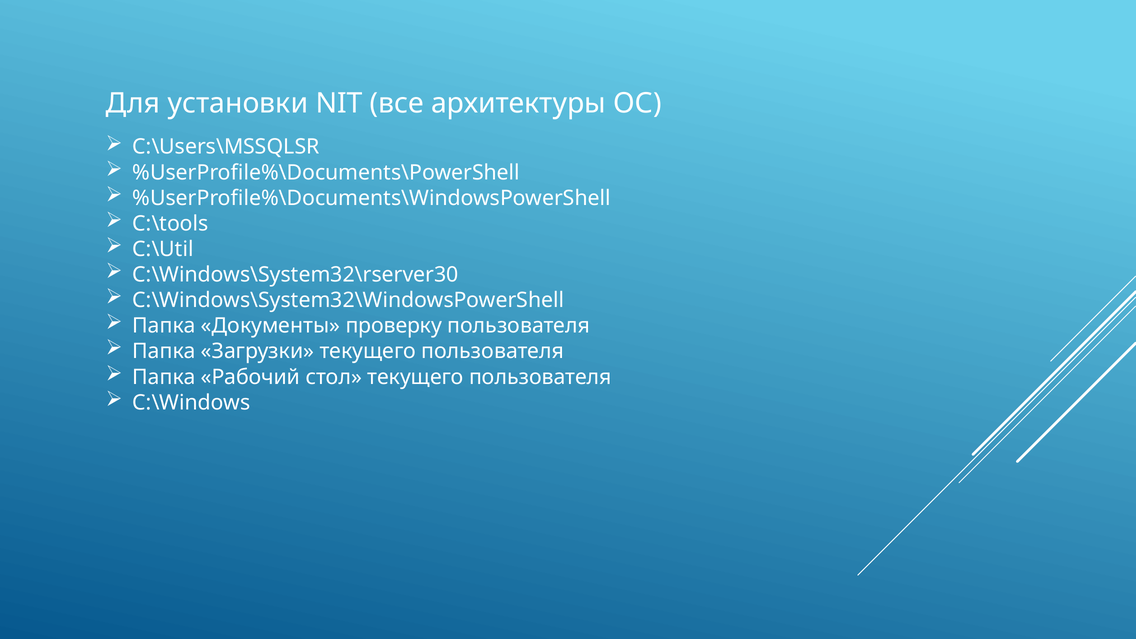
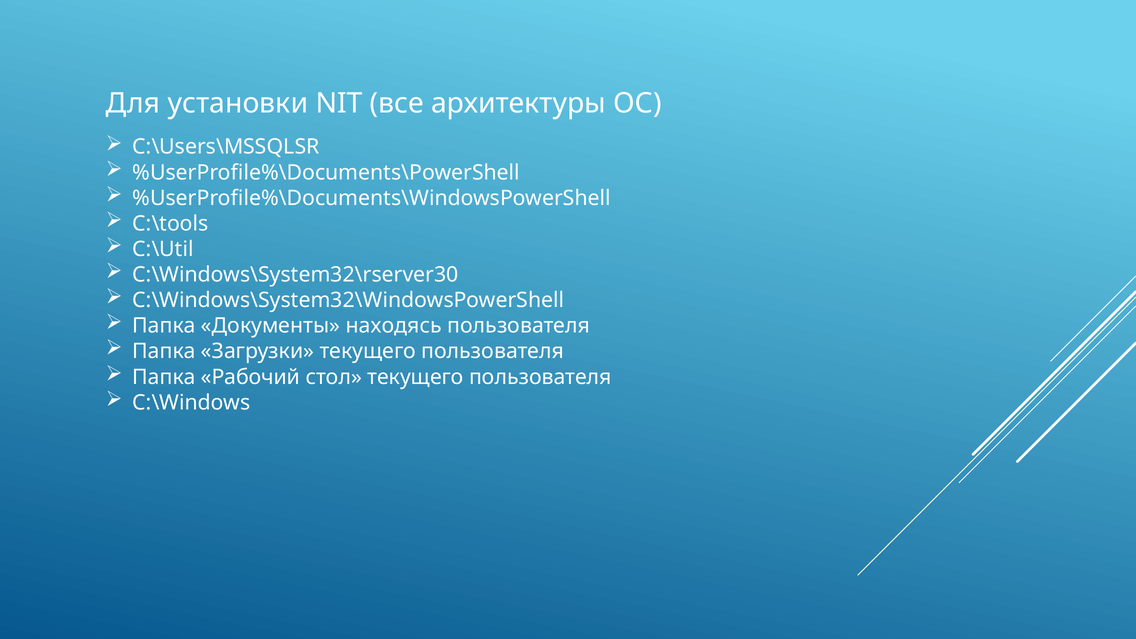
проверку: проверку -> находясь (394, 326)
